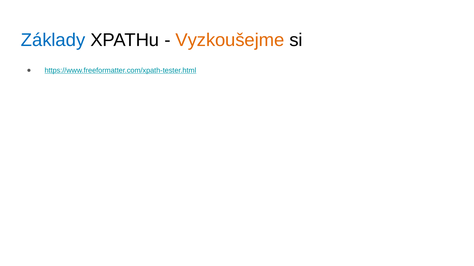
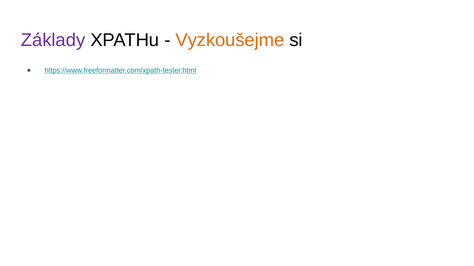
Základy colour: blue -> purple (53, 40)
